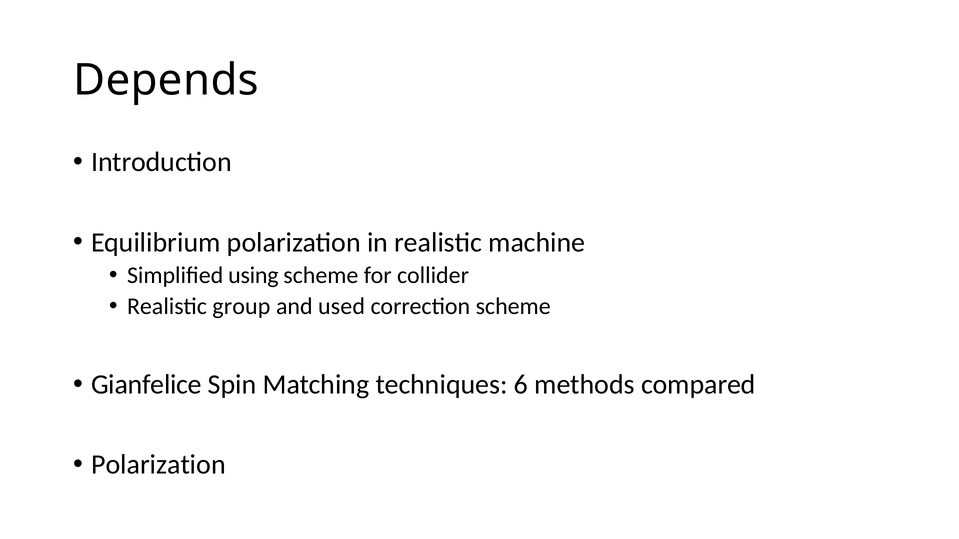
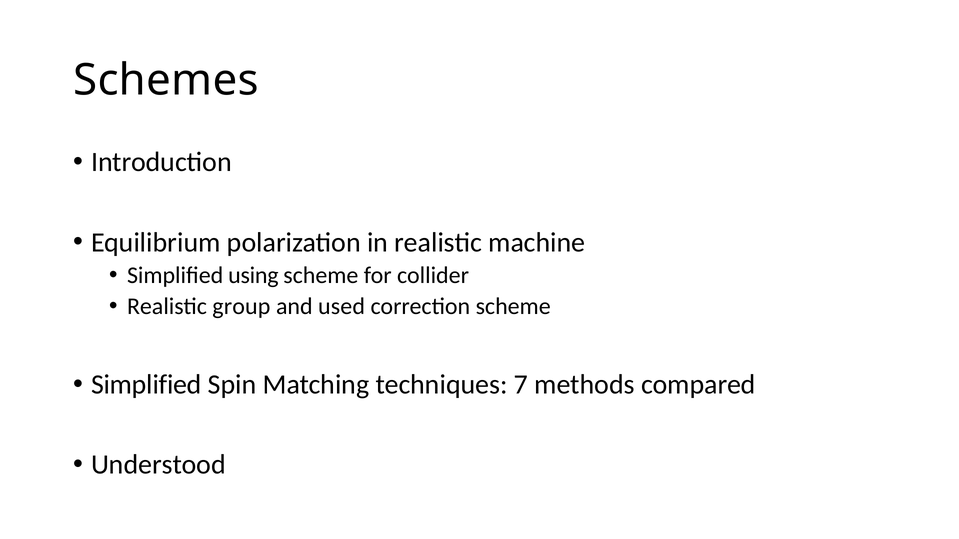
Depends: Depends -> Schemes (166, 81)
Gianfelice: Gianfelice -> Simplified (146, 385)
6: 6 -> 7 (521, 385)
Polarization: Polarization -> Understood (158, 465)
